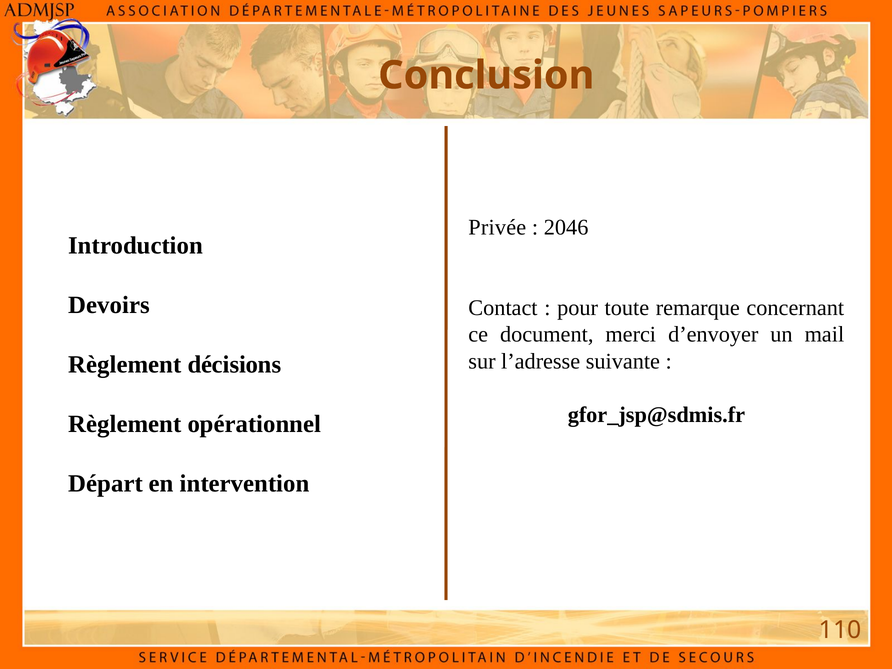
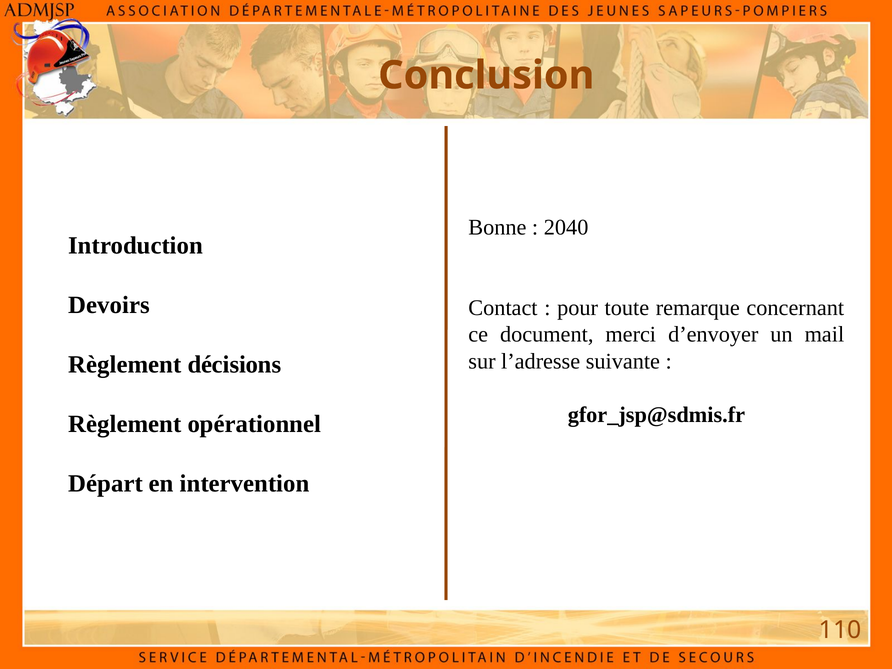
Privée: Privée -> Bonne (497, 227)
2046: 2046 -> 2040 (566, 227)
